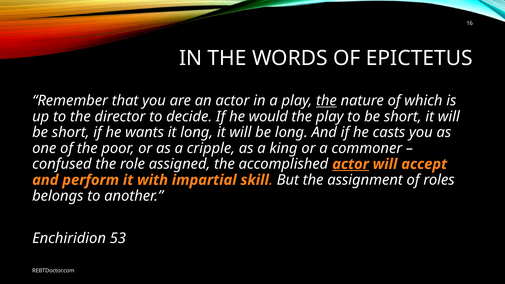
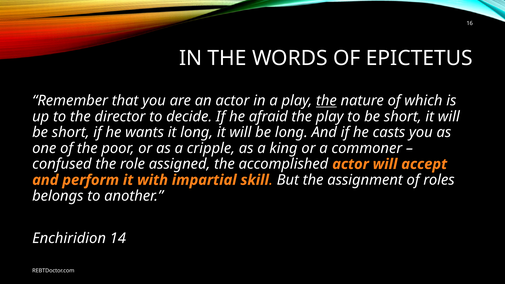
would: would -> afraid (268, 117)
actor underline: present -> none (351, 164)
53: 53 -> 14 (118, 238)
